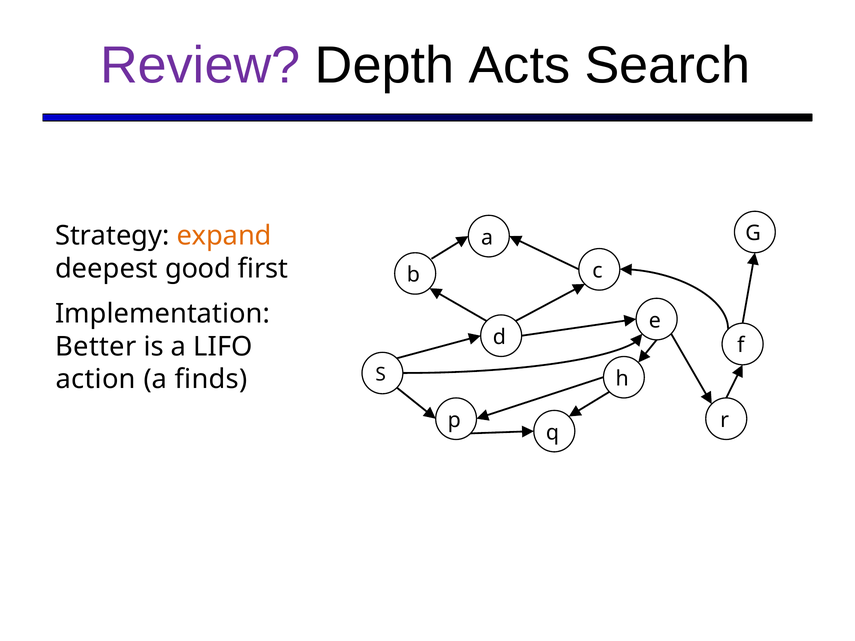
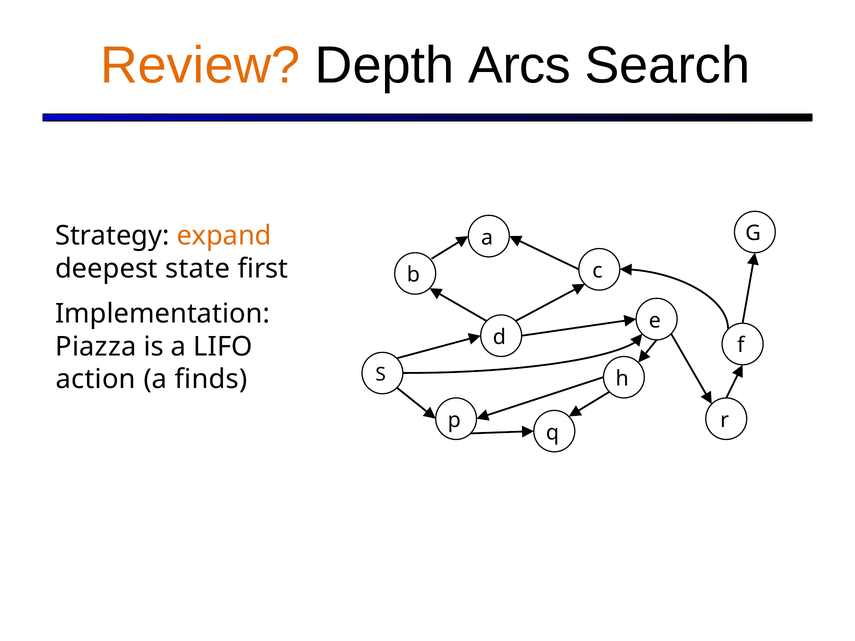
Review colour: purple -> orange (200, 66)
Acts: Acts -> Arcs (520, 66)
good: good -> state (198, 269)
Better: Better -> Piazza (96, 347)
